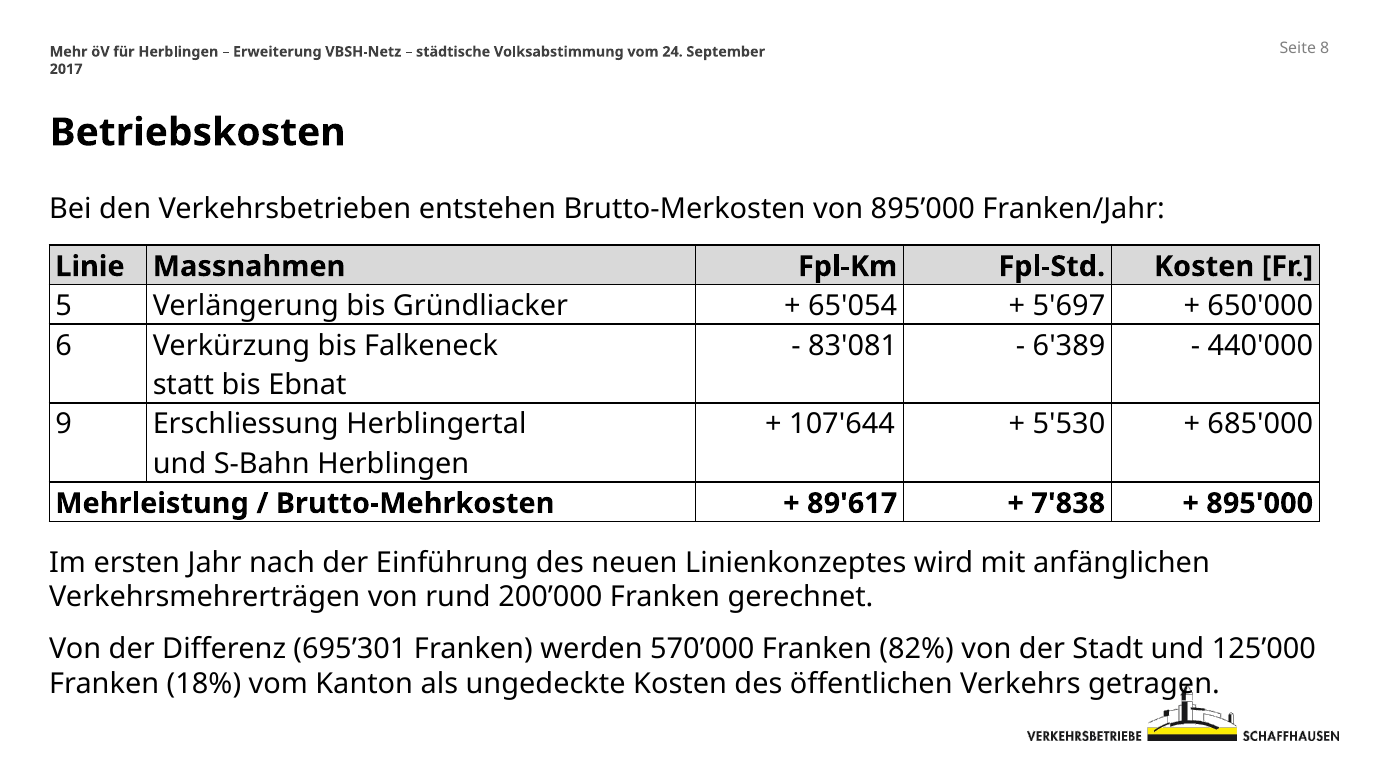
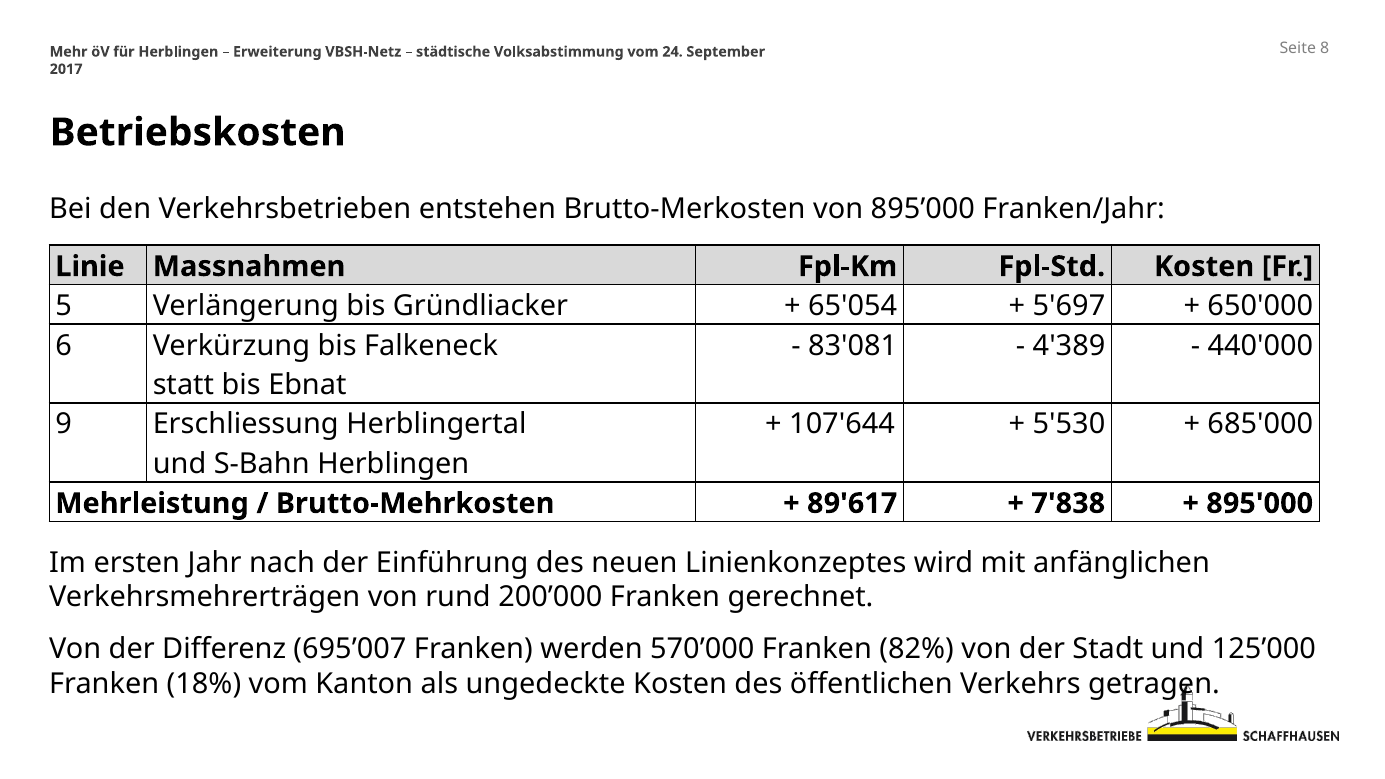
6'389: 6'389 -> 4'389 (1069, 346)
695’301: 695’301 -> 695’007 (350, 649)
